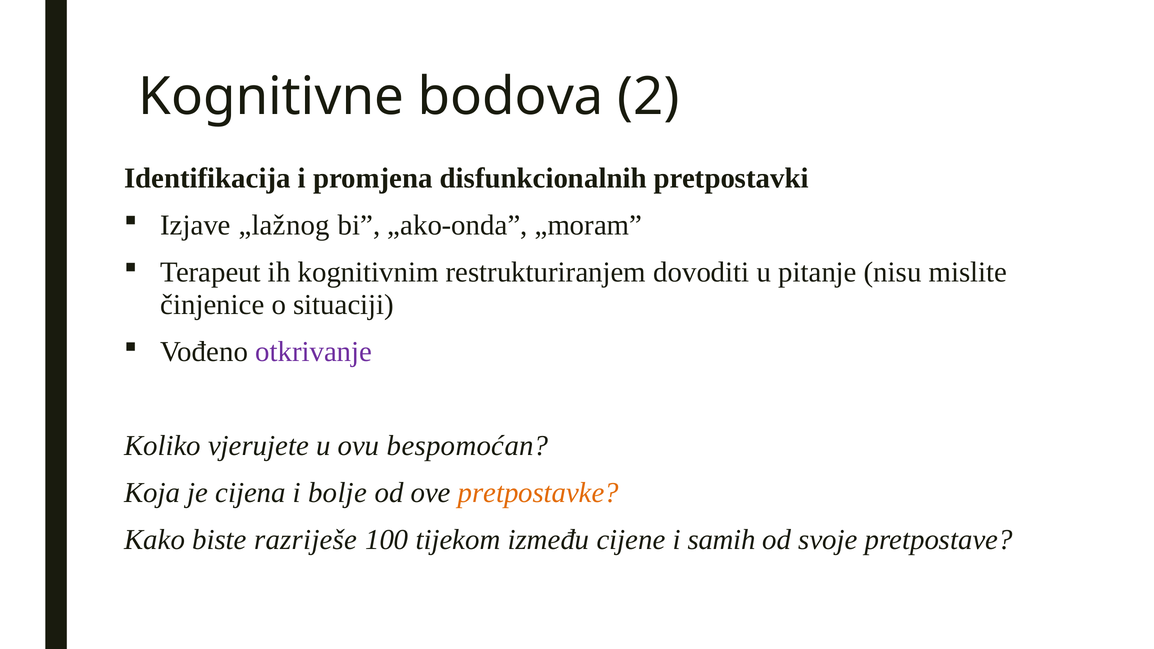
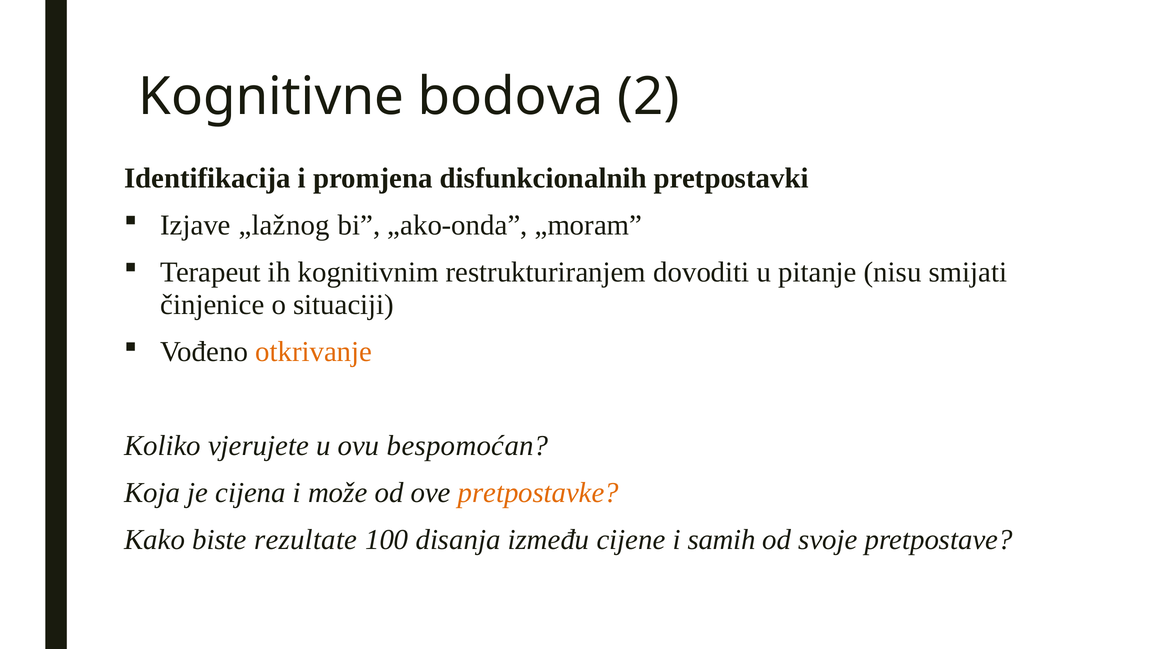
mislite: mislite -> smijati (968, 272)
otkrivanje colour: purple -> orange (314, 352)
bolje: bolje -> može (338, 493)
razriješe: razriješe -> rezultate (306, 540)
tijekom: tijekom -> disanja (458, 540)
